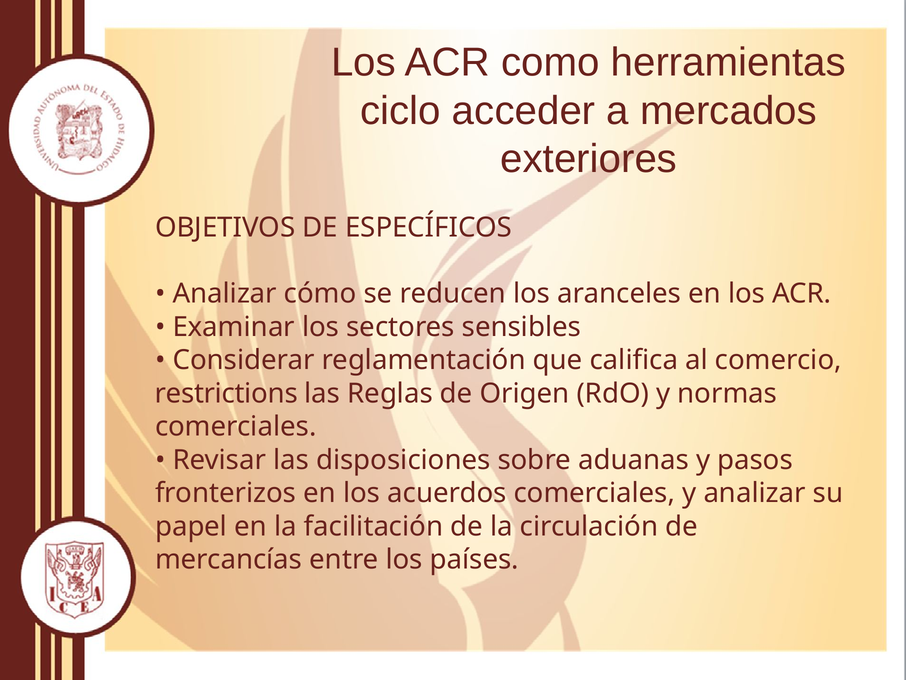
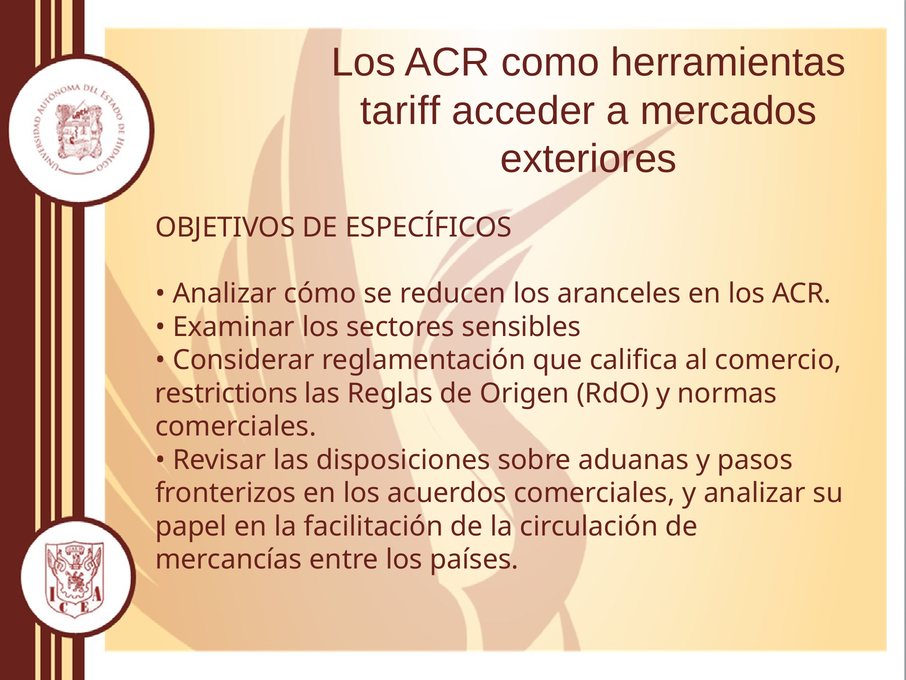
ciclo: ciclo -> tariff (400, 111)
